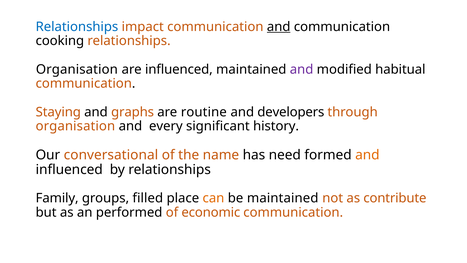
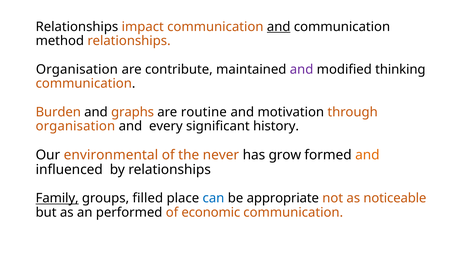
Relationships colour: blue -> black (77, 27)
cooking: cooking -> method (60, 41)
are influenced: influenced -> contribute (179, 69)
habitual: habitual -> thinking (400, 69)
Staying: Staying -> Burden (58, 112)
developers: developers -> motivation (291, 112)
conversational: conversational -> environmental (111, 155)
name: name -> never (221, 155)
need: need -> grow (285, 155)
Family underline: none -> present (57, 198)
can colour: orange -> blue (213, 198)
be maintained: maintained -> appropriate (283, 198)
contribute: contribute -> noticeable (395, 198)
